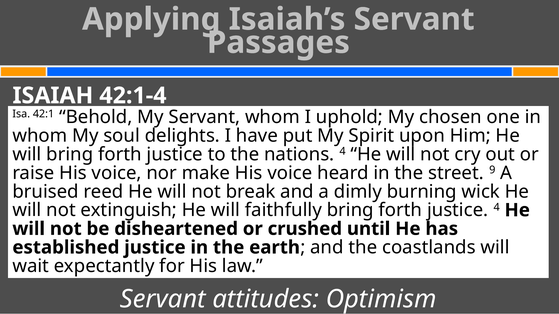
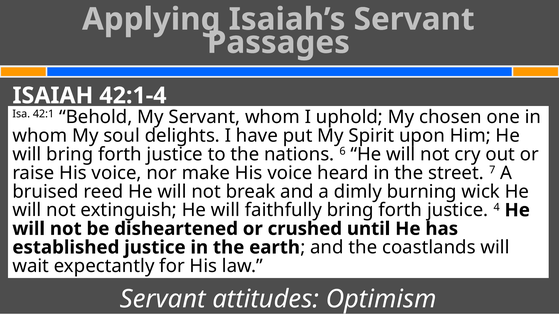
nations 4: 4 -> 6 (343, 152)
9: 9 -> 7 (492, 170)
